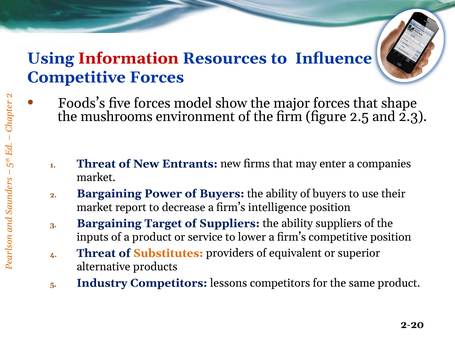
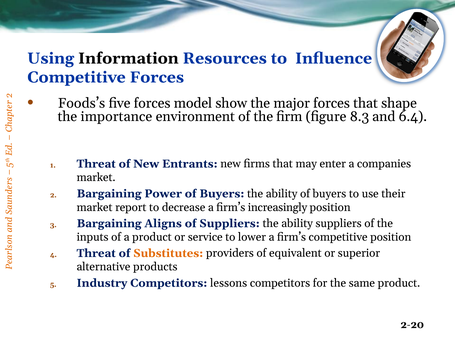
Information colour: red -> black (128, 58)
mushrooms: mushrooms -> importance (116, 117)
2.5: 2.5 -> 8.3 (359, 117)
2.3: 2.3 -> 6.4 (413, 117)
intelligence: intelligence -> increasingly (278, 207)
Target: Target -> Aligns (163, 224)
